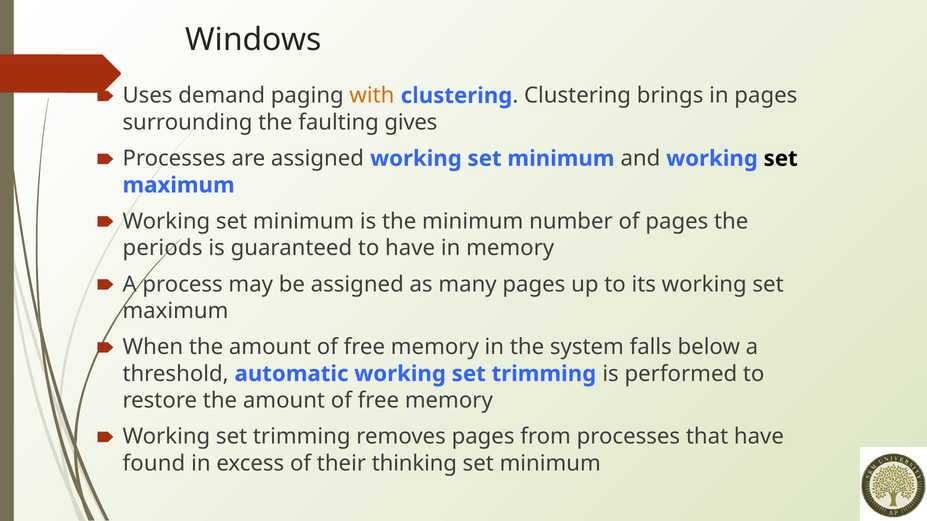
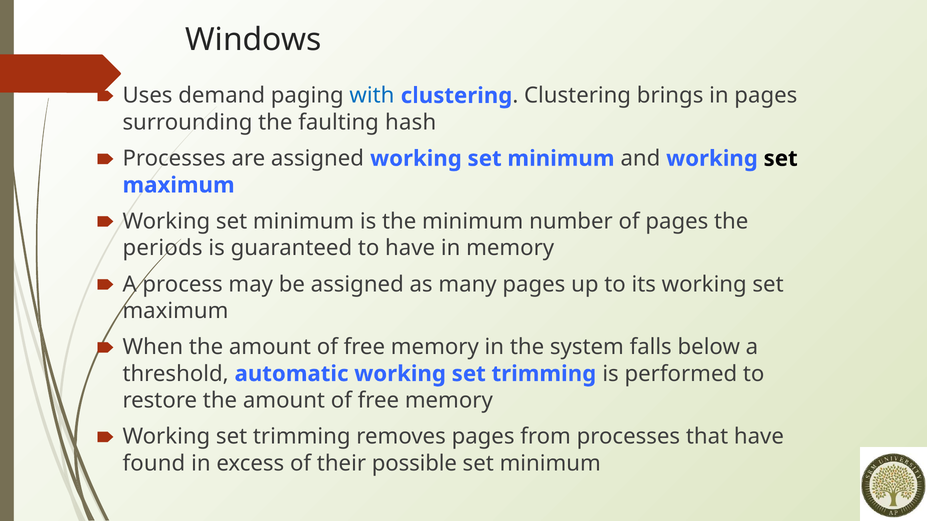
with colour: orange -> blue (372, 96)
gives: gives -> hash (411, 122)
thinking: thinking -> possible (414, 464)
